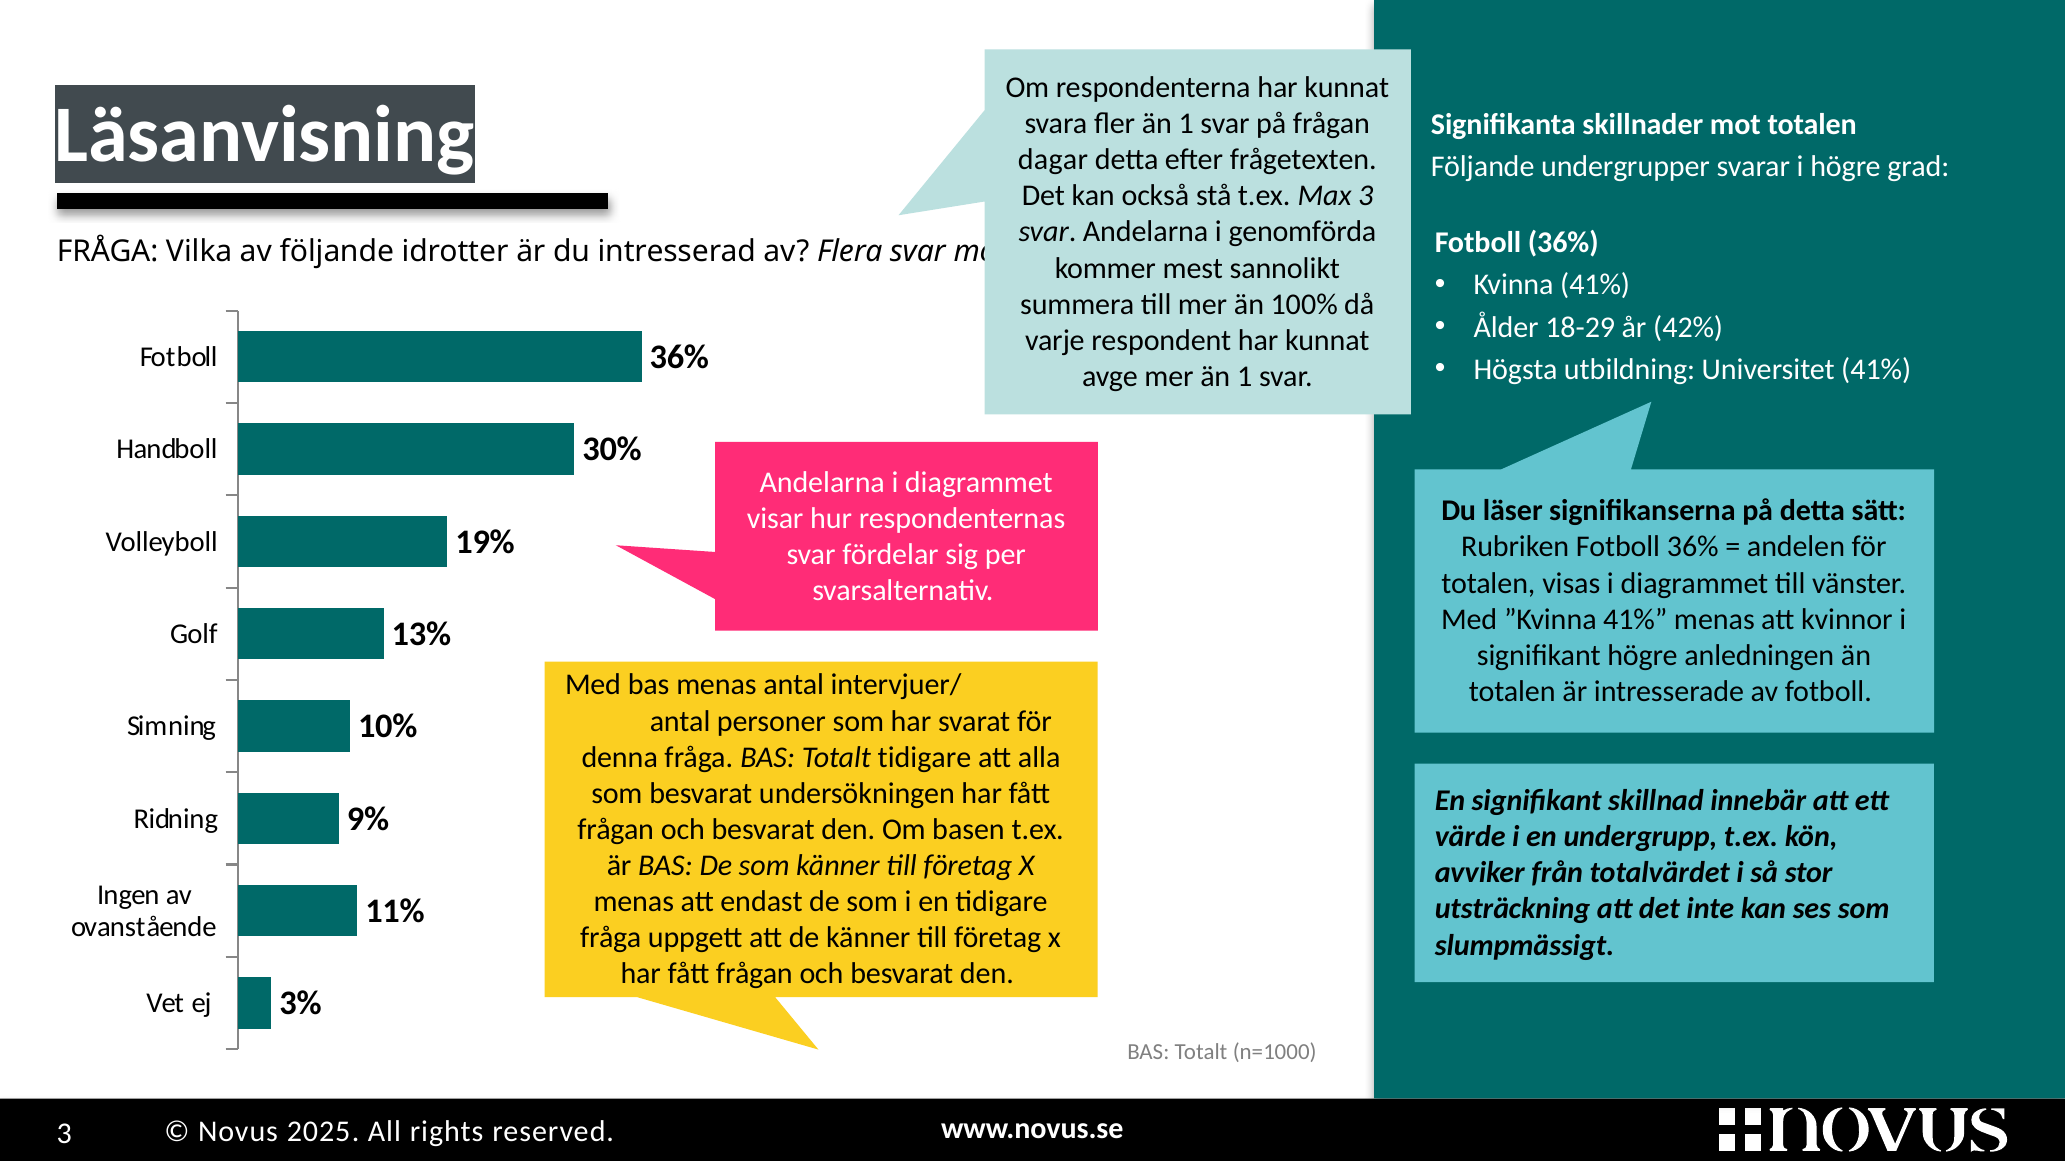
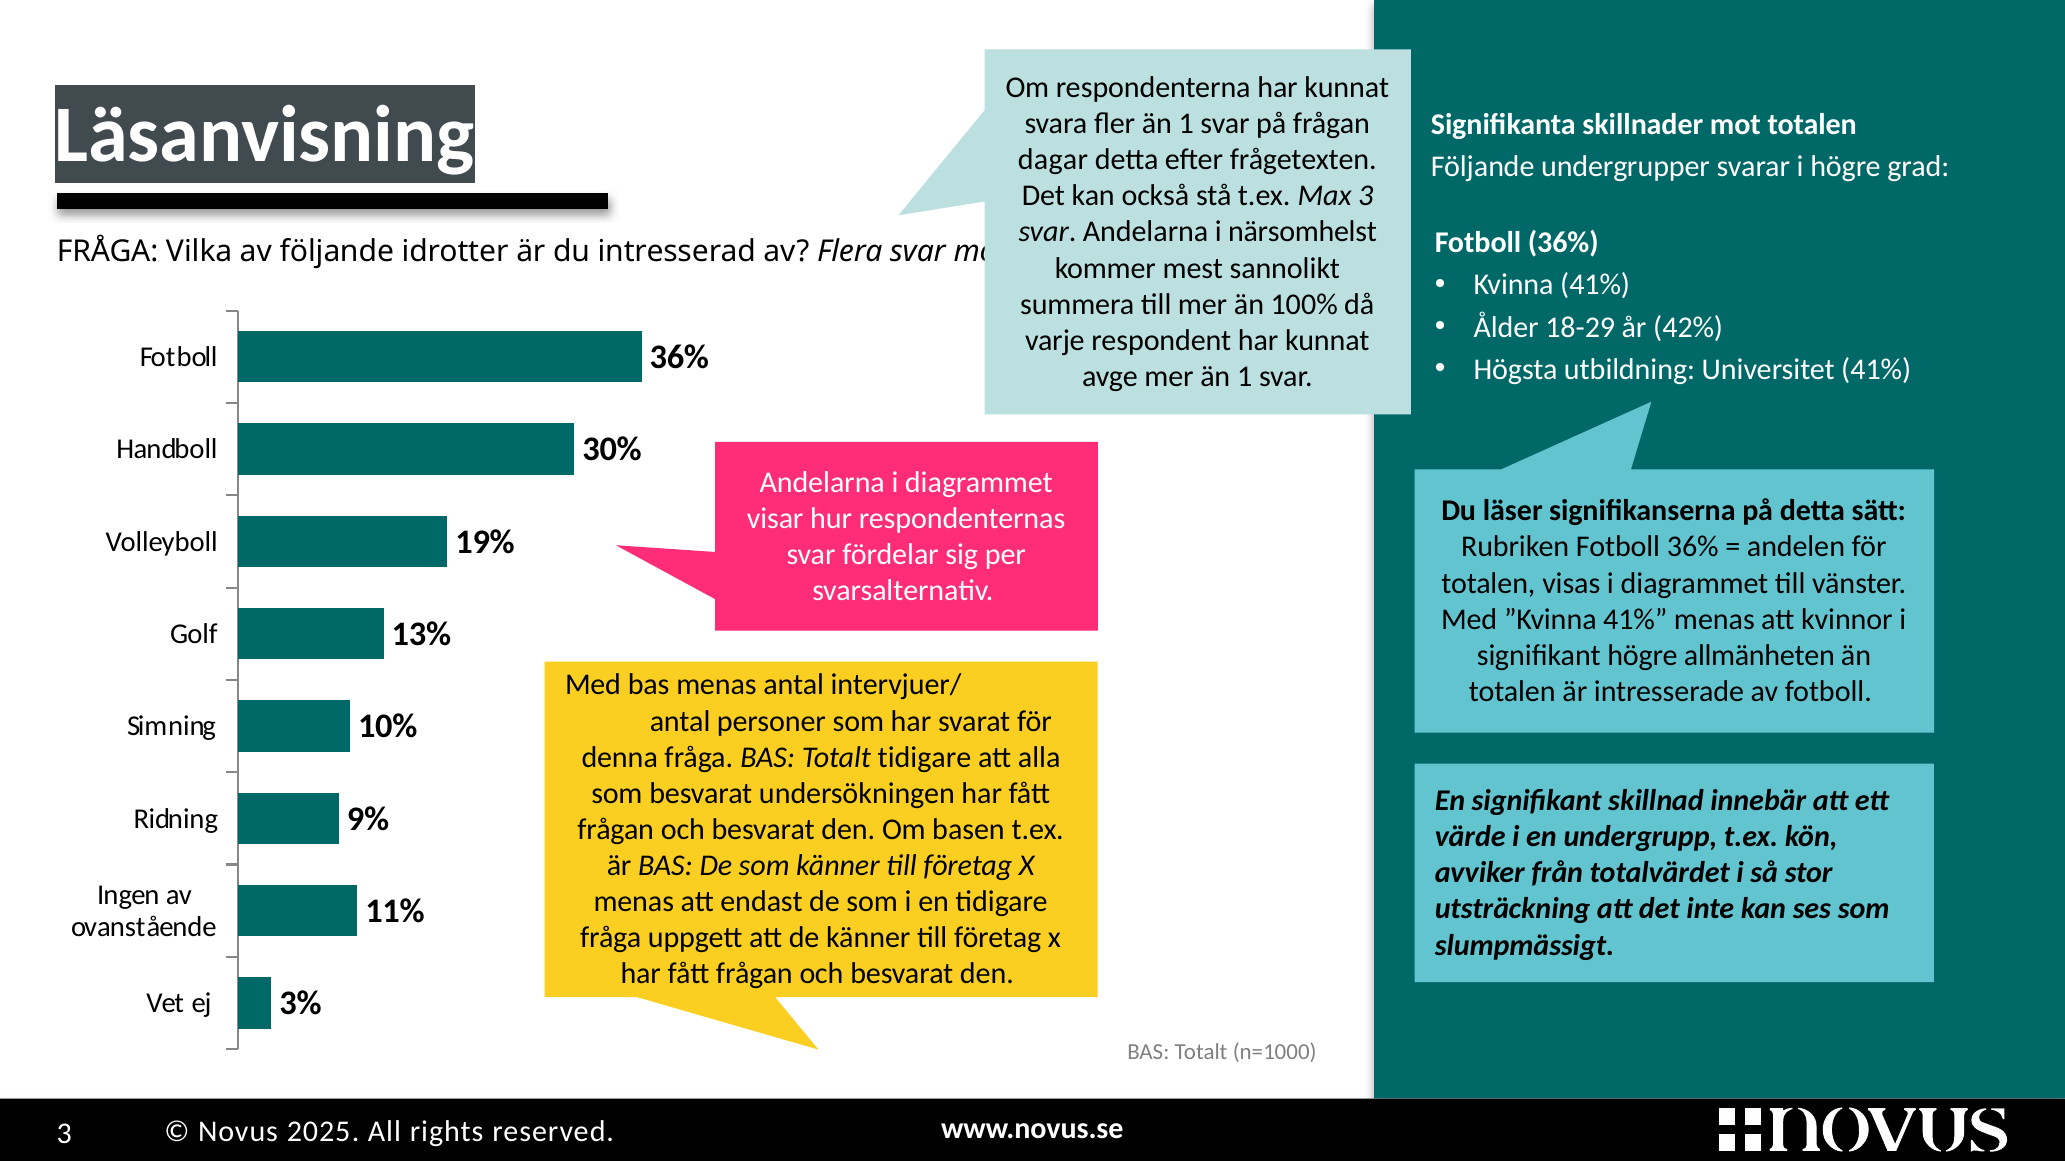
genomförda: genomförda -> närsomhelst (1302, 232)
anledningen: anledningen -> allmänheten (1759, 656)
